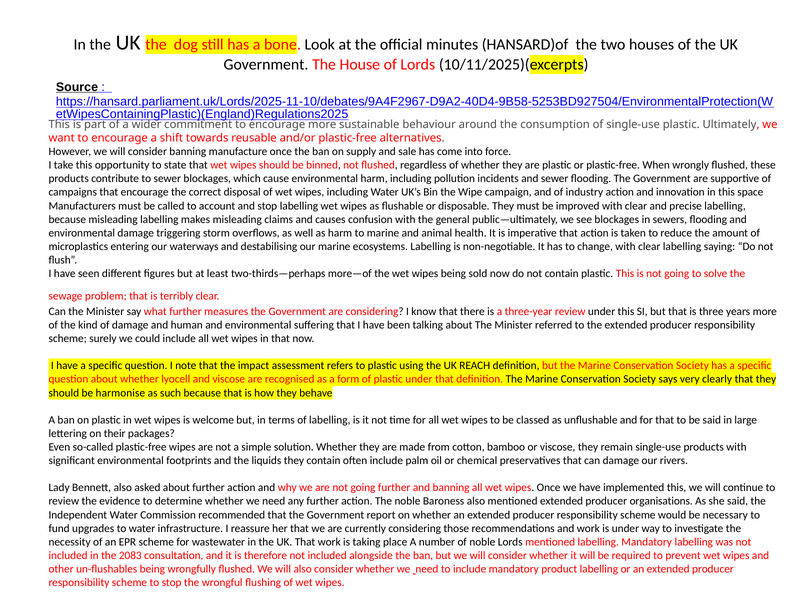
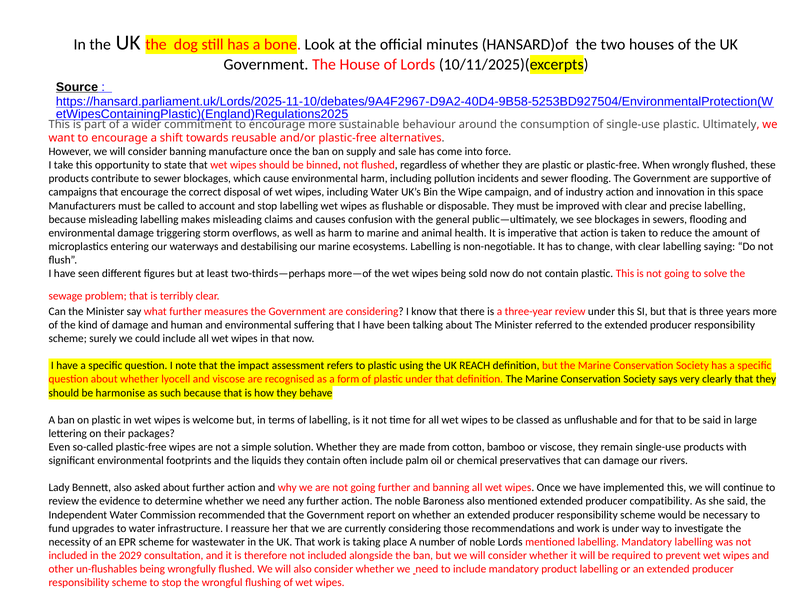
organisations: organisations -> compatibility (661, 501)
2083: 2083 -> 2029 (130, 555)
